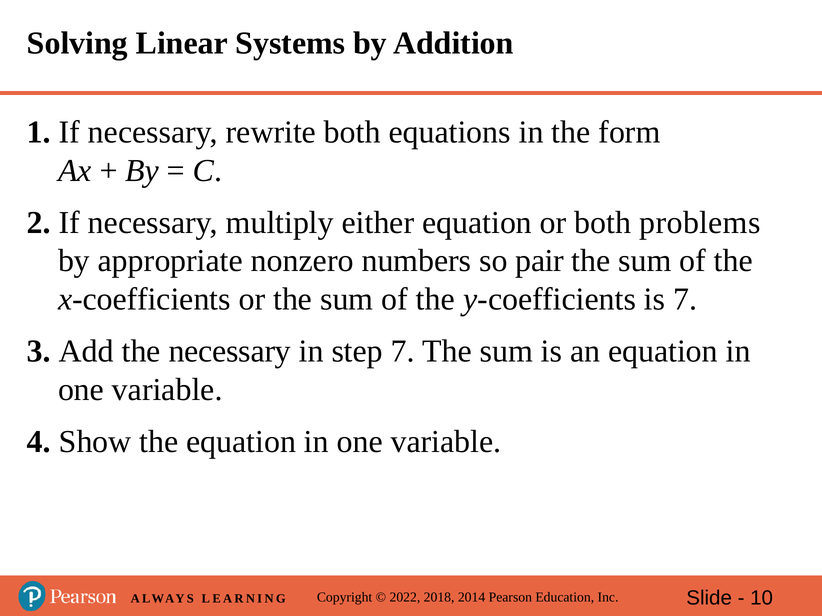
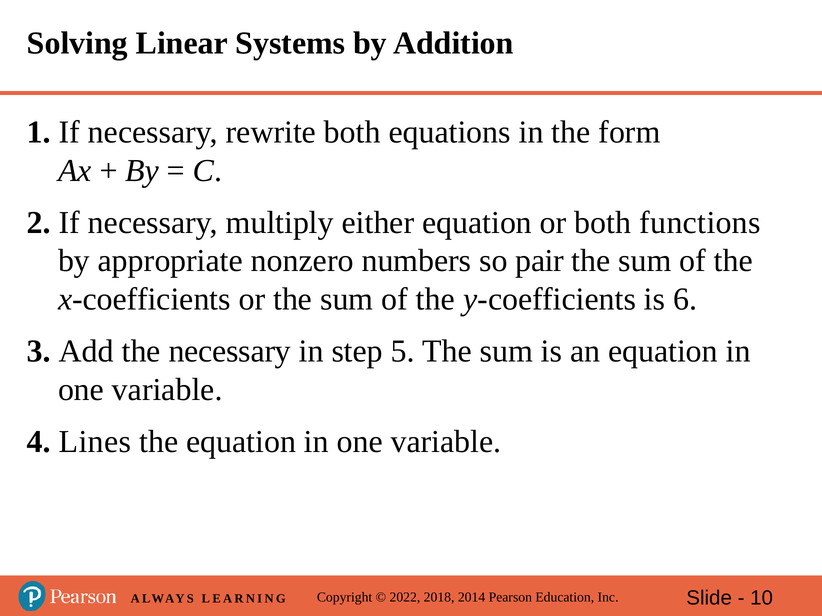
problems: problems -> functions (700, 223)
is 7: 7 -> 6 (685, 299)
step 7: 7 -> 5 (403, 352)
Show: Show -> Lines (95, 442)
